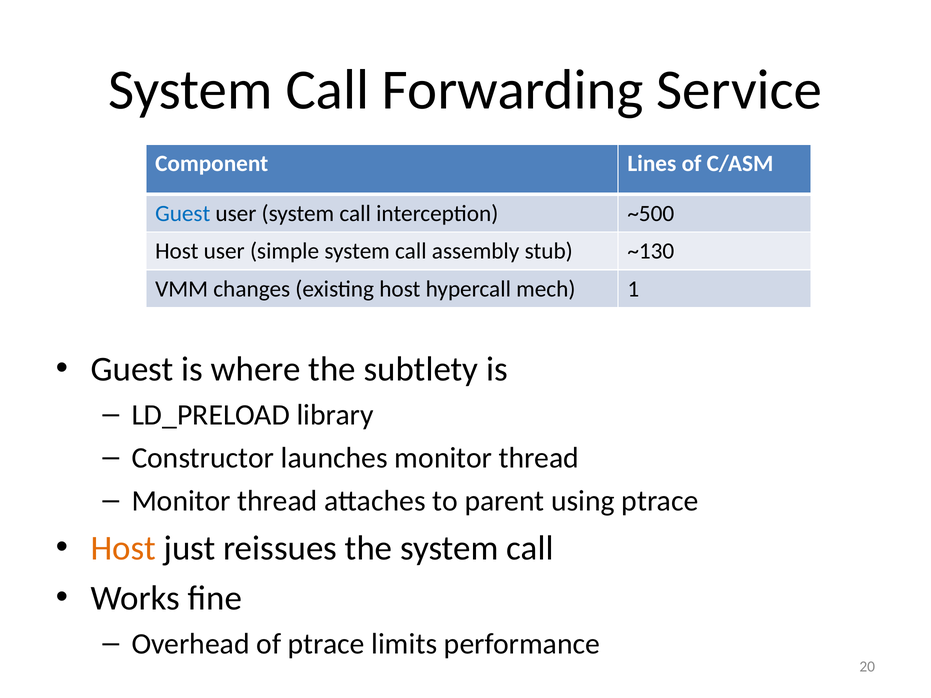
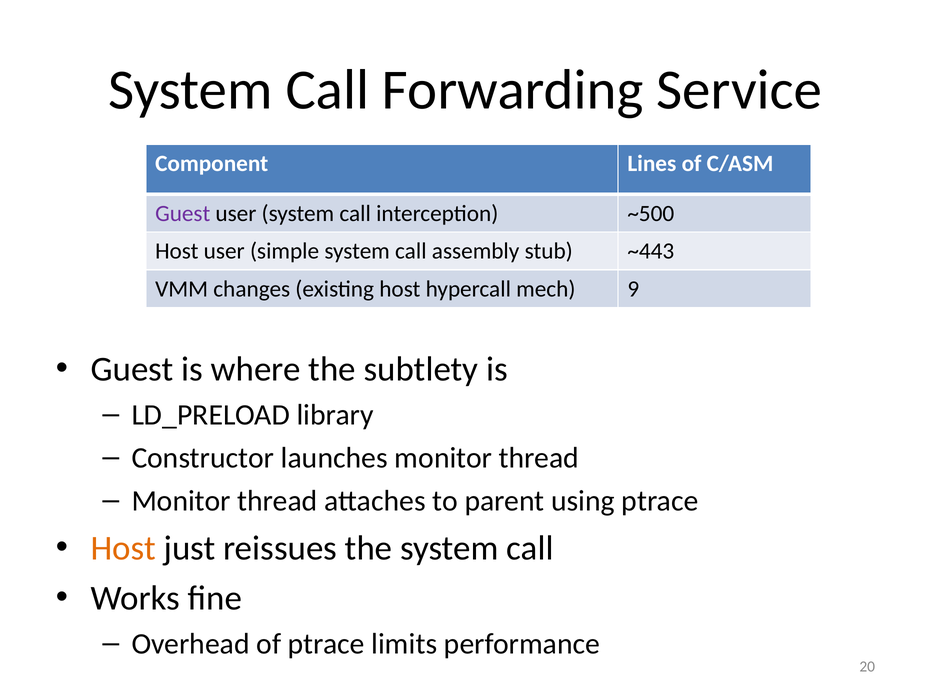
Guest colour: blue -> purple (183, 213)
~130: ~130 -> ~443 (651, 251)
1: 1 -> 9 (633, 289)
